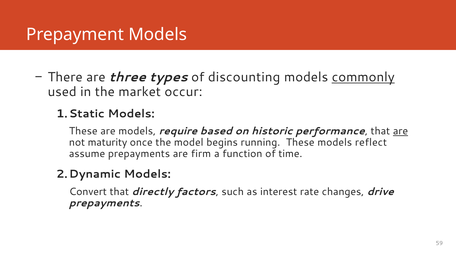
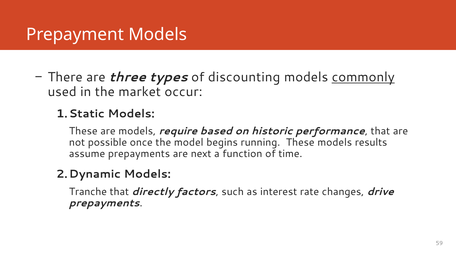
are underline: present -> none (400, 131)
maturity: maturity -> possible (107, 142)
reflect: reflect -> results (371, 142)
firm: firm -> next (201, 153)
Convert: Convert -> Tranche (88, 191)
